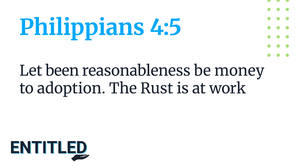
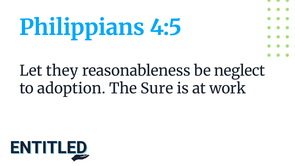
been: been -> they (62, 71)
money: money -> neglect (239, 71)
Rust: Rust -> Sure (157, 88)
